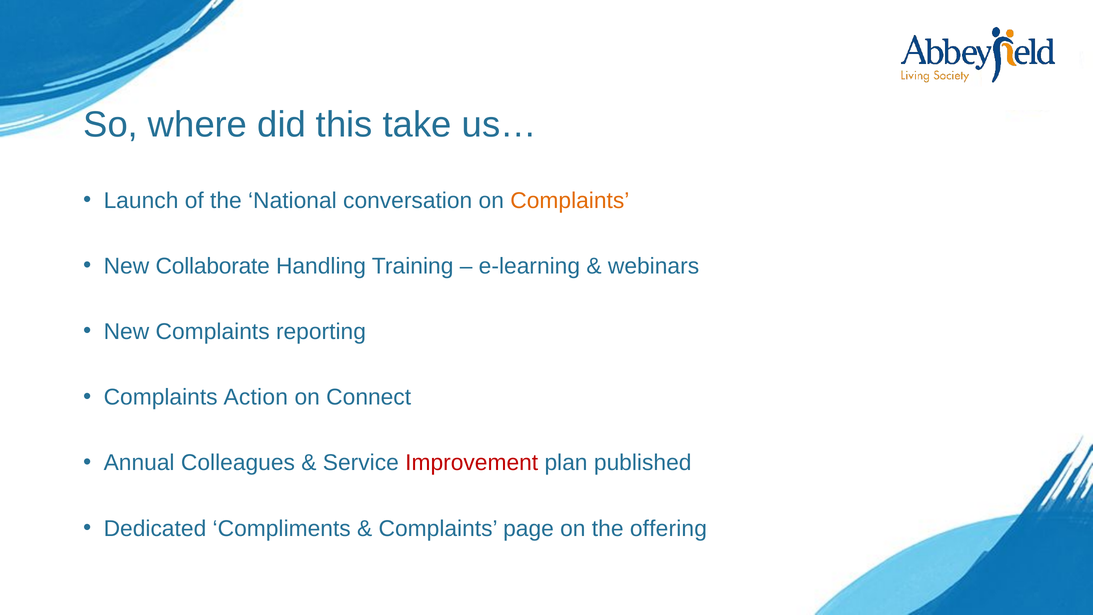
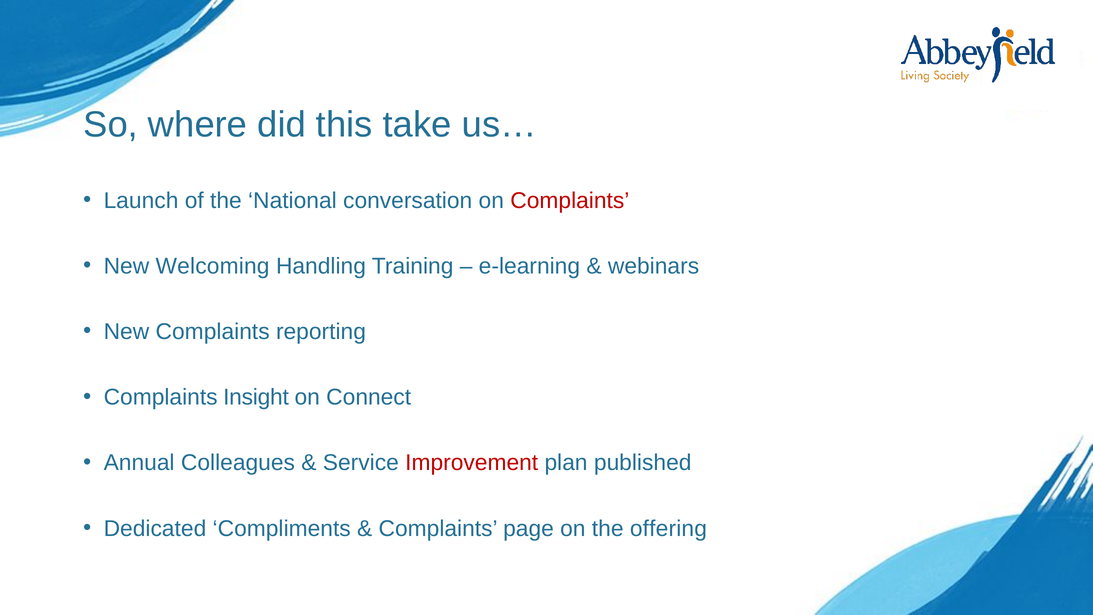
Complaints colour: orange -> red (570, 200)
Collaborate: Collaborate -> Welcoming (213, 266)
Action: Action -> Insight (256, 397)
